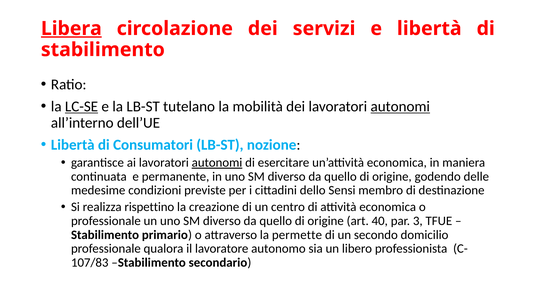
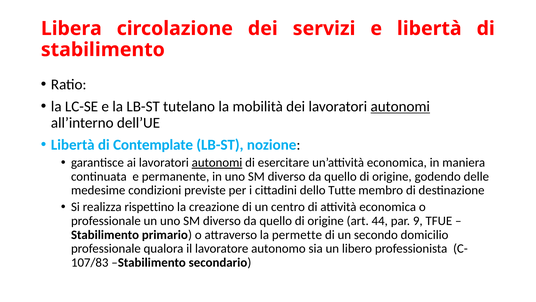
Libera underline: present -> none (71, 28)
LC-SE underline: present -> none (82, 106)
Consumatori: Consumatori -> Contemplate (153, 144)
Sensi: Sensi -> Tutte (342, 190)
40: 40 -> 44 (380, 221)
3: 3 -> 9 (418, 221)
